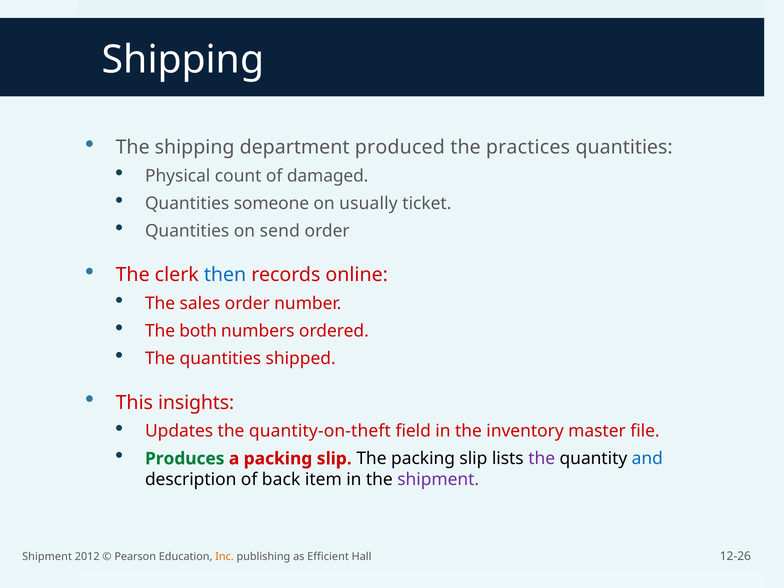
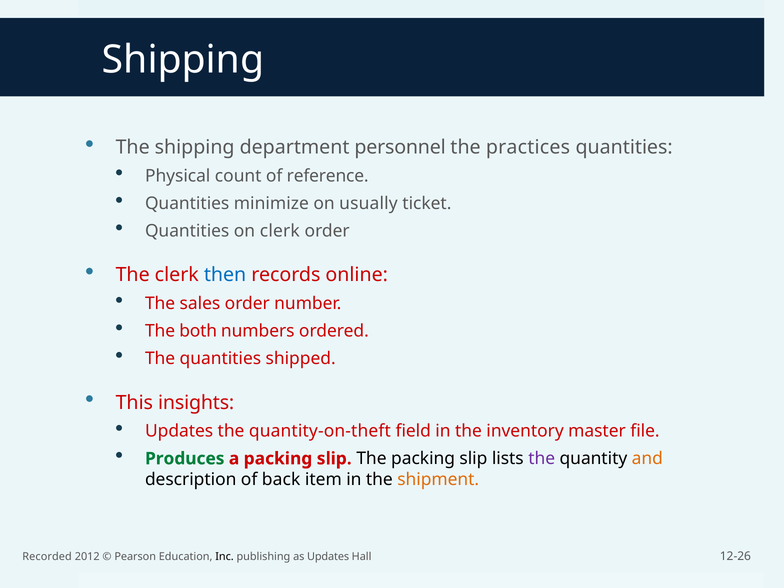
produced: produced -> personnel (400, 147)
damaged: damaged -> reference (328, 176)
someone: someone -> minimize (271, 203)
on send: send -> clerk (280, 231)
and colour: blue -> orange (647, 459)
shipment colour: purple -> orange (438, 480)
Shipment: Shipment -> Recorded (47, 557)
Inc colour: orange -> black (225, 557)
as Efficient: Efficient -> Updates (328, 557)
